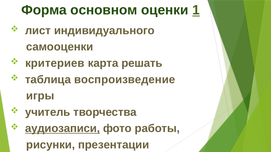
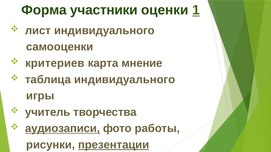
основном: основном -> участники (104, 10)
решать: решать -> мнение (142, 63)
таблица воспроизведение: воспроизведение -> индивидуального (125, 80)
презентации underline: none -> present (114, 145)
